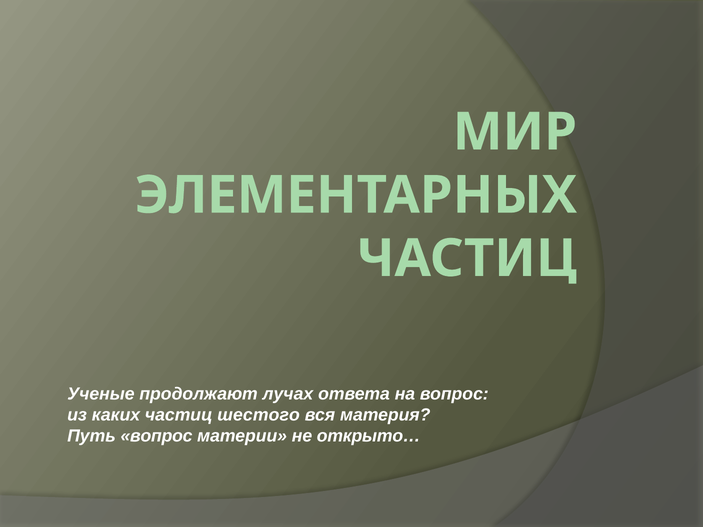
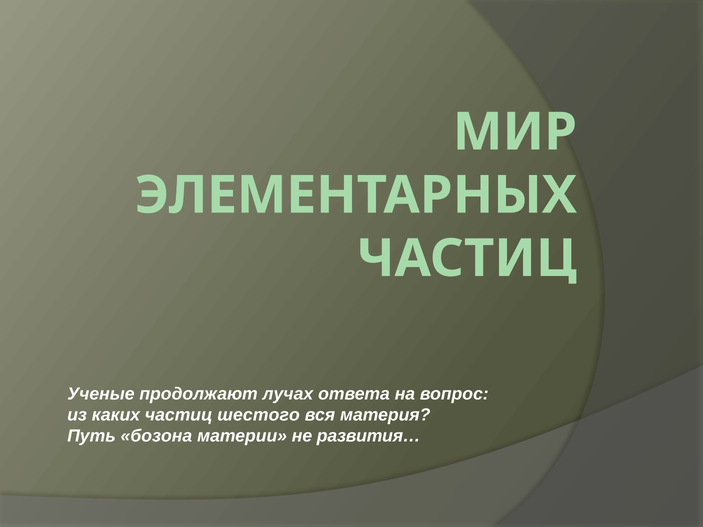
Путь вопрос: вопрос -> бозона (156, 436)
открыто…: открыто… -> развития… (369, 436)
